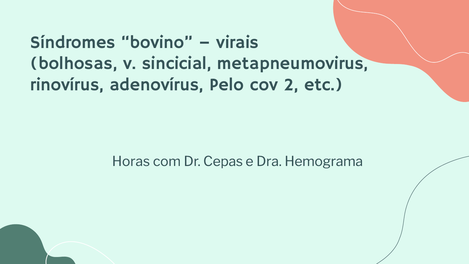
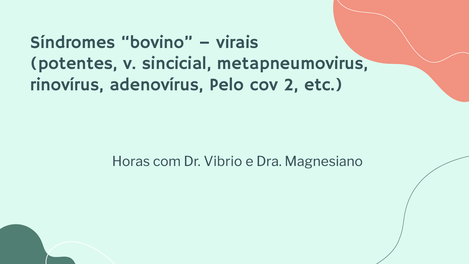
bolhosas: bolhosas -> potentes (74, 63)
Cepas: Cepas -> Vibrio (223, 161)
Hemograma: Hemograma -> Magnesiano (324, 161)
